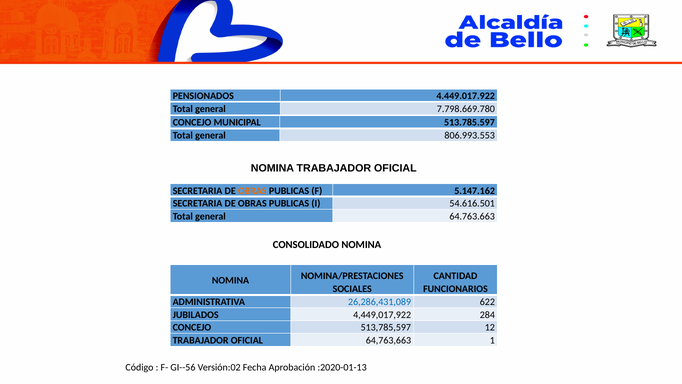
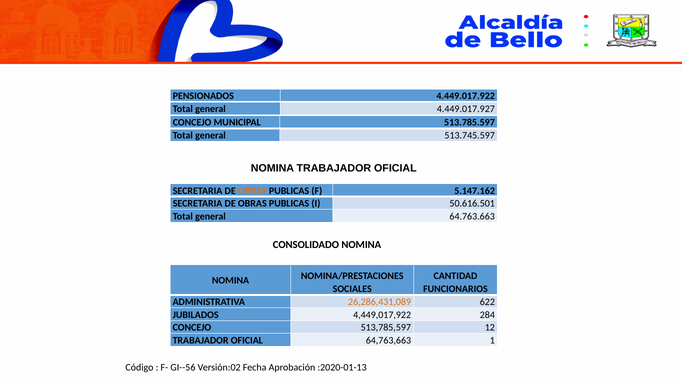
7.798.669.780: 7.798.669.780 -> 4.449.017.927 (466, 109)
806.993.553: 806.993.553 -> 513.745.597 (470, 135)
54.616.501: 54.616.501 -> 50.616.501 (472, 203)
26,286,431,089 colour: blue -> orange (380, 302)
